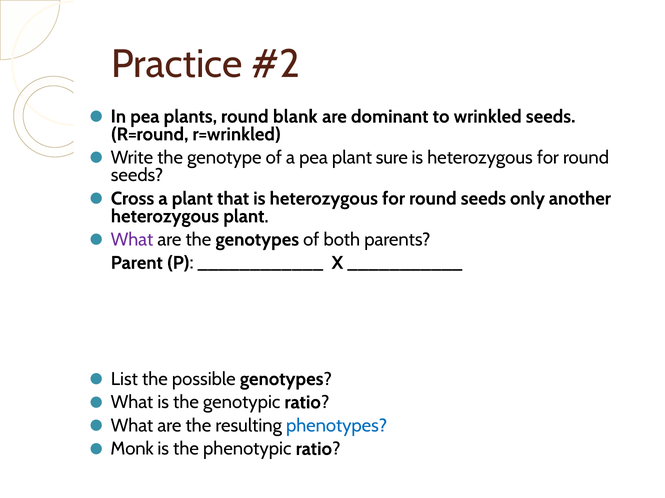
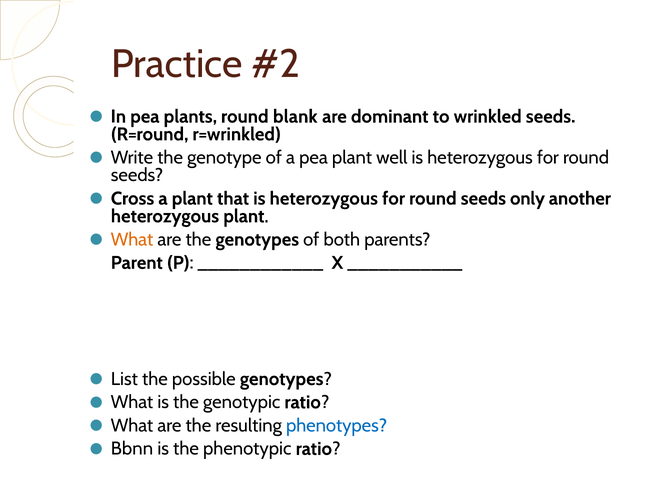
sure: sure -> well (392, 158)
What colour: purple -> orange (132, 240)
Monk: Monk -> Bbnn (132, 449)
